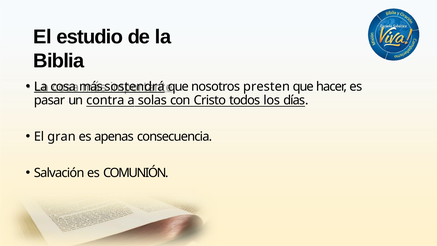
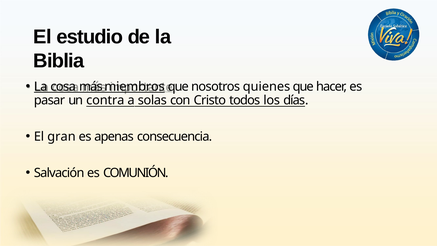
sostendrá: sostendrá -> miembros (135, 87)
presten: presten -> quienes (267, 87)
